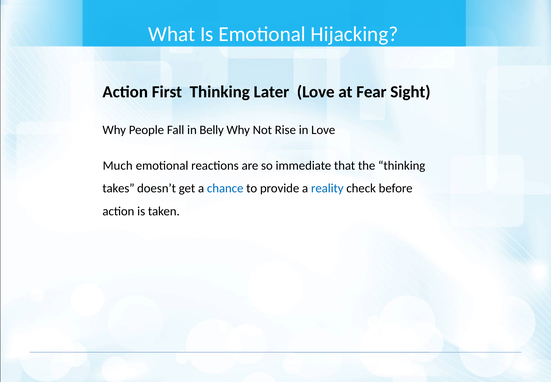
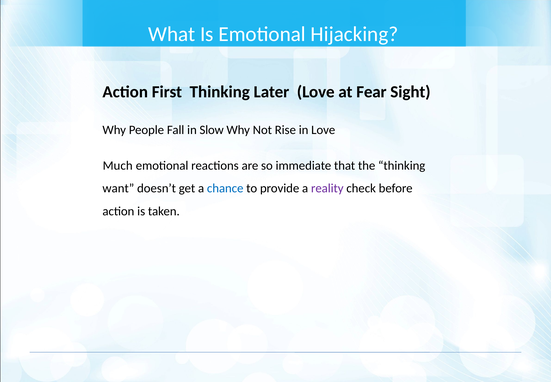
Belly: Belly -> Slow (212, 130)
takes: takes -> want (118, 188)
reality colour: blue -> purple (327, 188)
